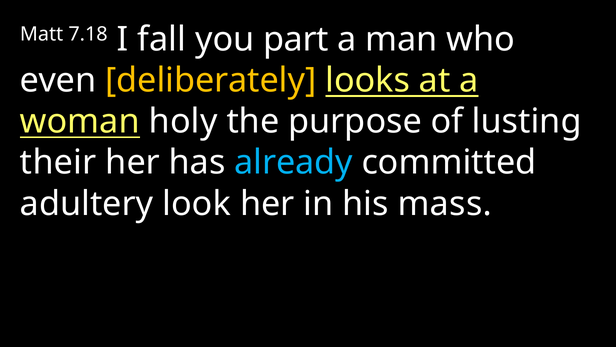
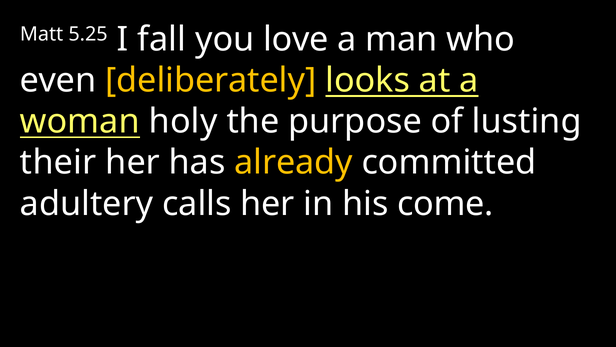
7.18: 7.18 -> 5.25 (88, 34)
part: part -> love (296, 39)
already colour: light blue -> yellow (294, 162)
look: look -> calls (197, 203)
mass: mass -> come (445, 203)
